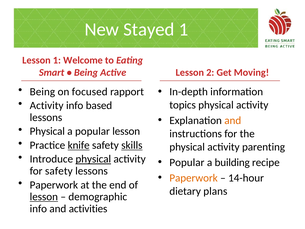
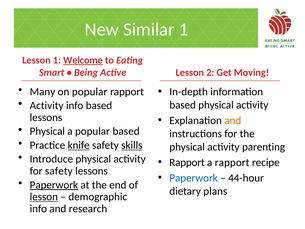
Stayed: Stayed -> Similar (149, 30)
Welcome underline: none -> present (83, 60)
Being: Being -> Many (42, 92)
on focused: focused -> popular (90, 92)
topics: topics -> based (183, 105)
popular lesson: lesson -> based (126, 131)
physical underline: present -> none (93, 159)
Popular: Popular -> Rapport (187, 162)
a building: building -> rapport (232, 162)
Paperwork colour: orange -> blue (194, 178)
14-hour: 14-hour -> 44-hour (246, 178)
Paperwork underline: none -> present (54, 185)
activities: activities -> research (88, 208)
